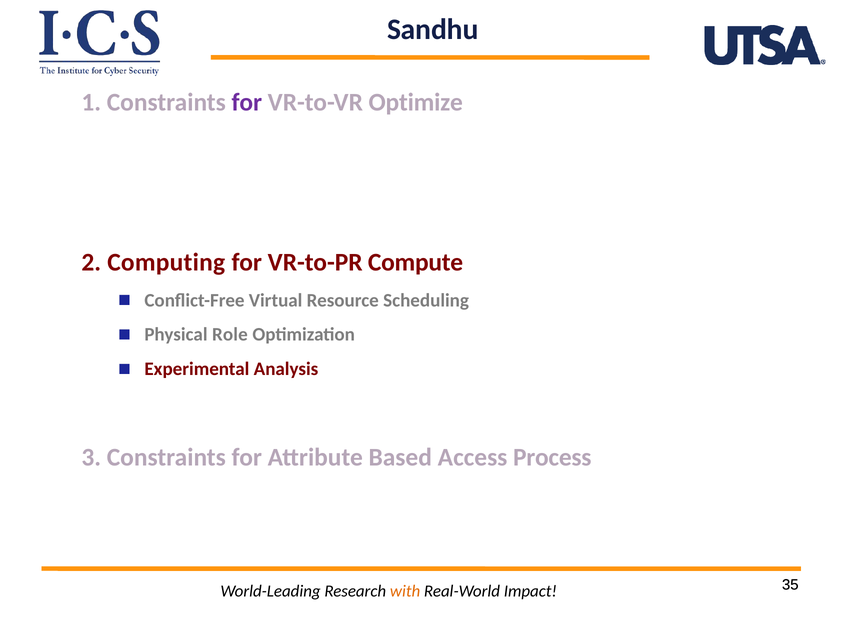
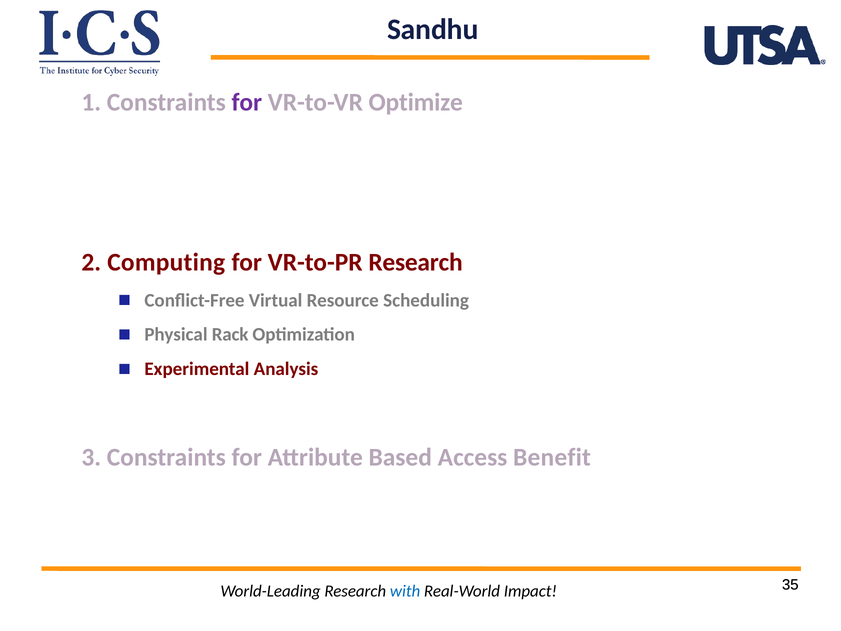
VR-to-PR Compute: Compute -> Research (416, 262)
Role: Role -> Rack (230, 334)
Process: Process -> Benefit (552, 457)
with colour: orange -> blue (405, 591)
